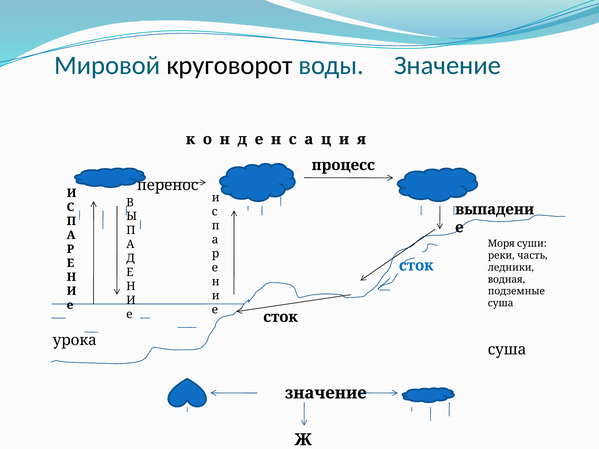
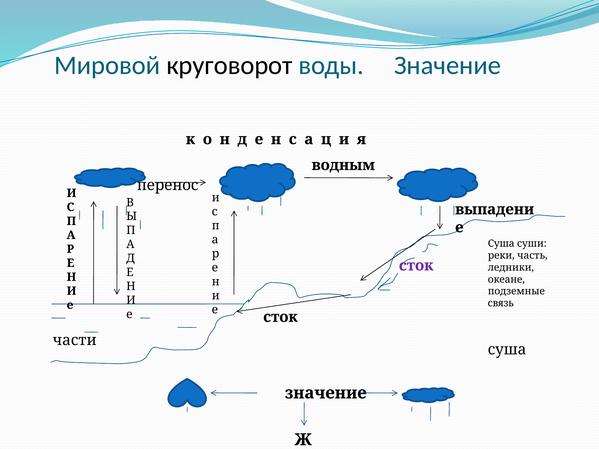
процесс: процесс -> водным (343, 165)
Моря: Моря -> Суша (501, 244)
сток colour: blue -> purple (416, 266)
водная: водная -> океане (506, 280)
суша: суша -> связь (501, 303)
урока: урока -> части (75, 341)
